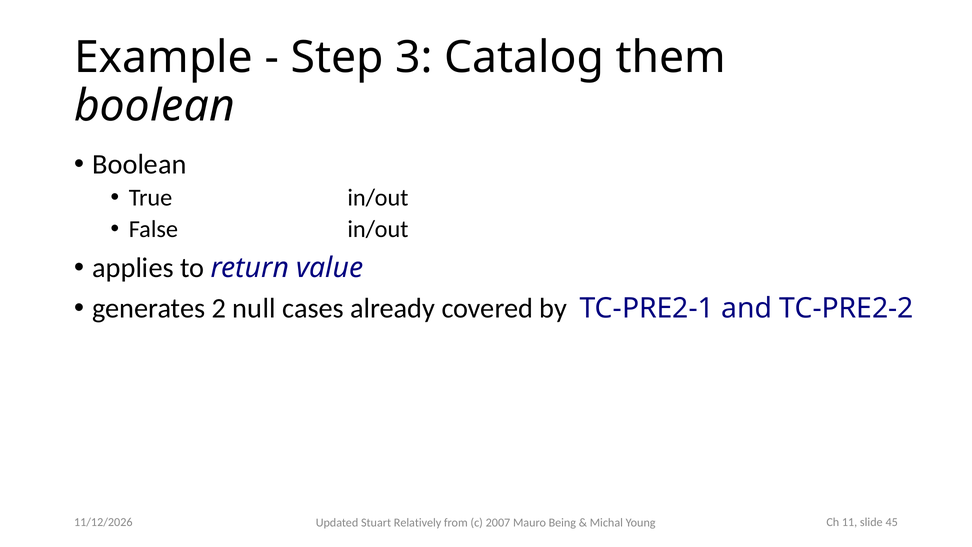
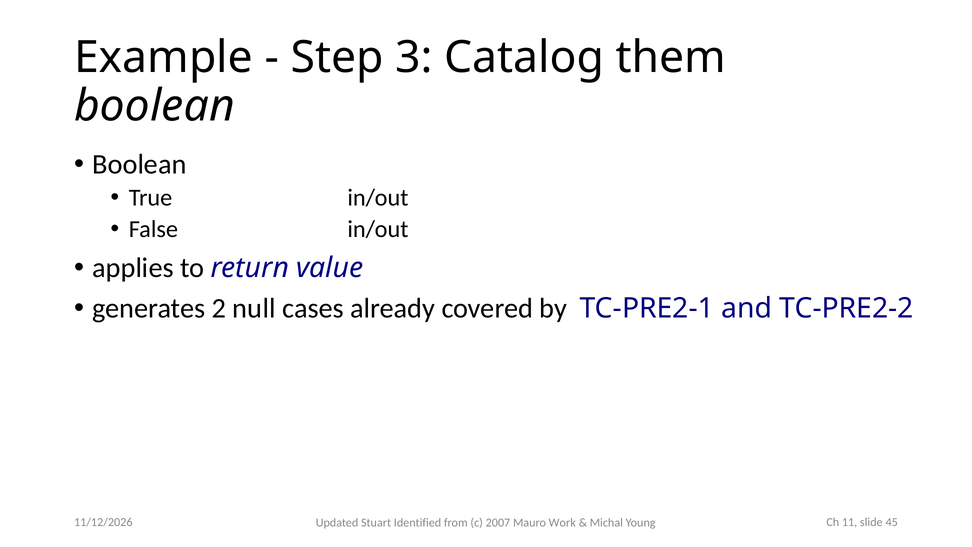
Relatively: Relatively -> Identified (418, 522)
Being: Being -> Work (562, 522)
